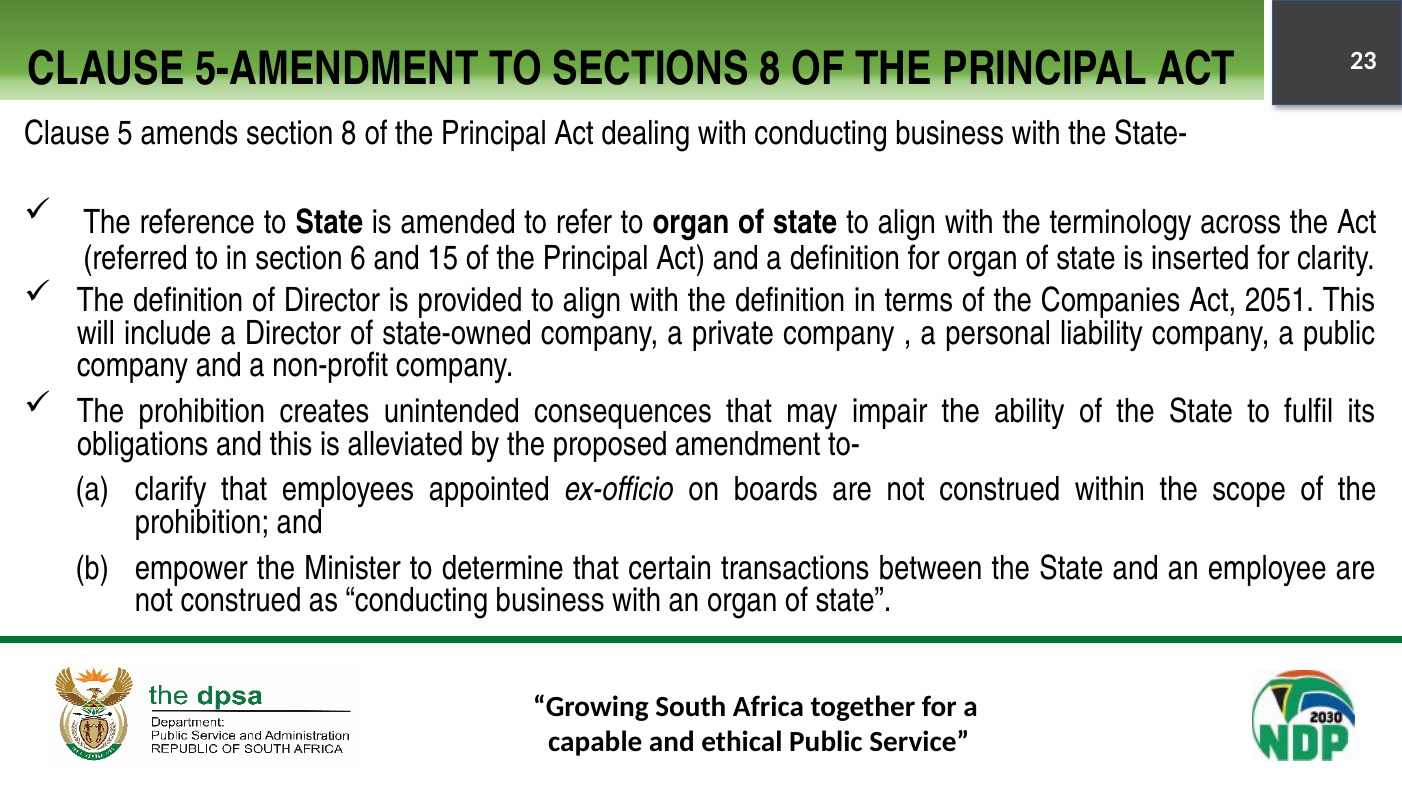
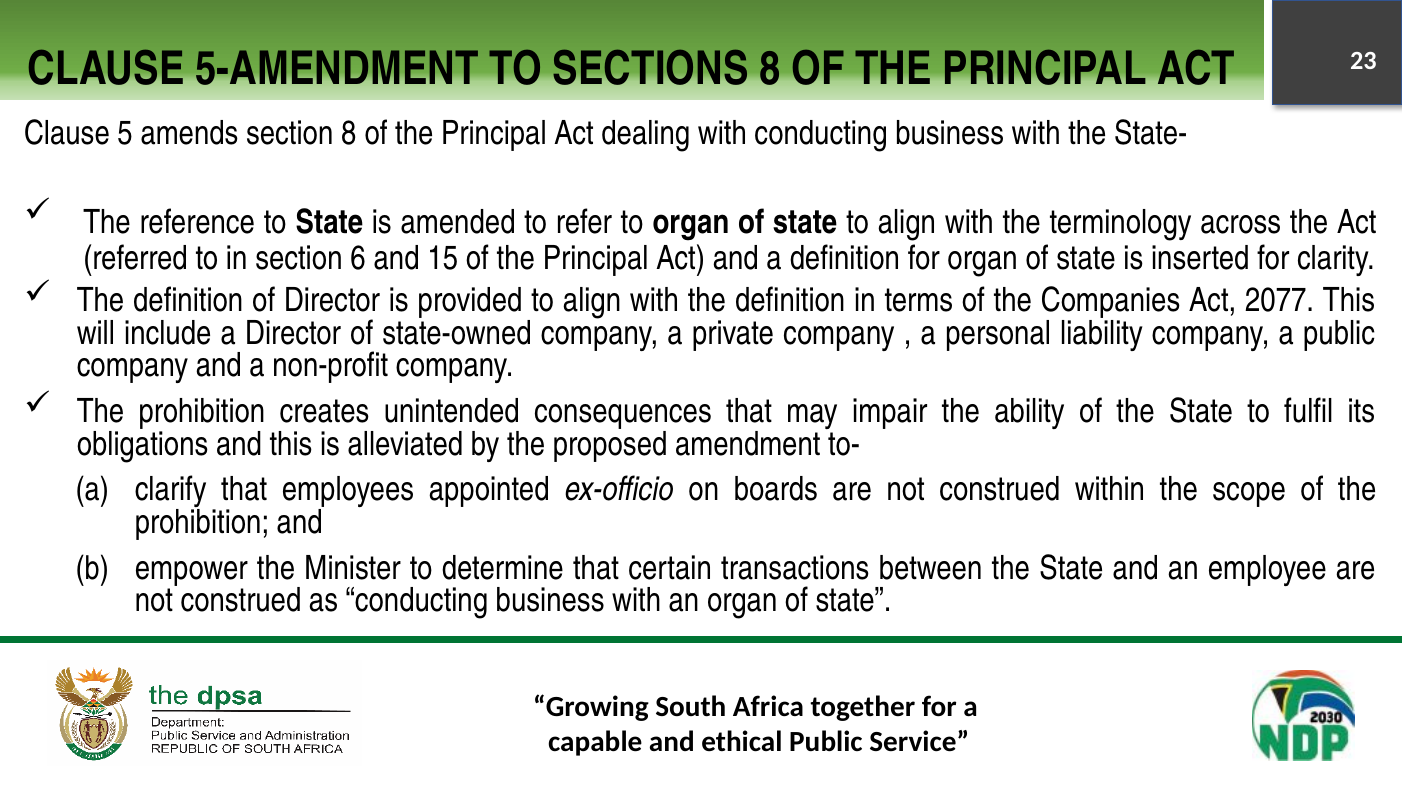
2051: 2051 -> 2077 (1280, 301)
